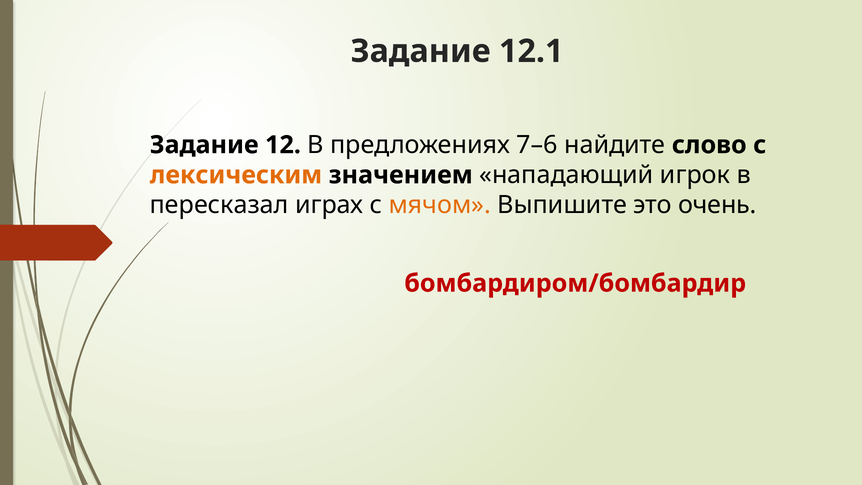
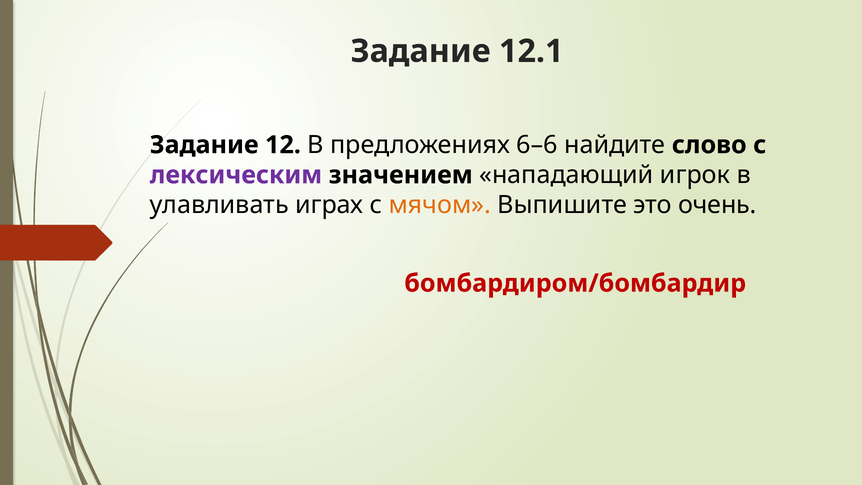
7–6: 7–6 -> 6–6 (537, 145)
лексическим colour: orange -> purple (236, 175)
пересказал: пересказал -> улавливать (219, 205)
